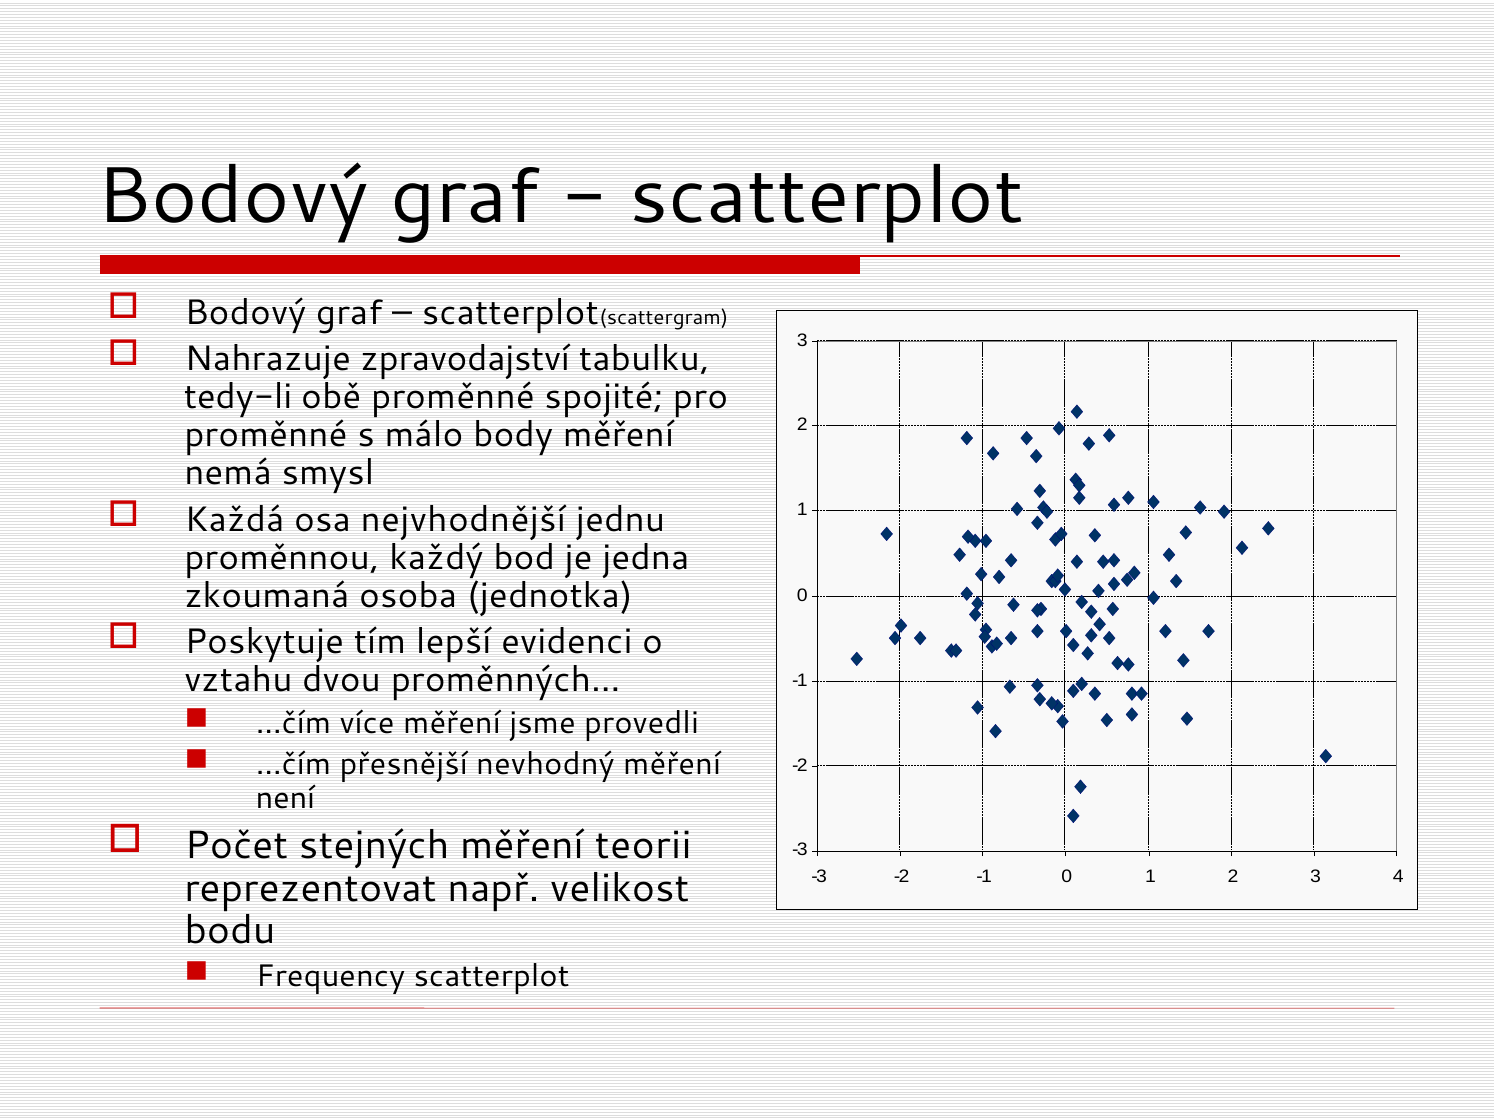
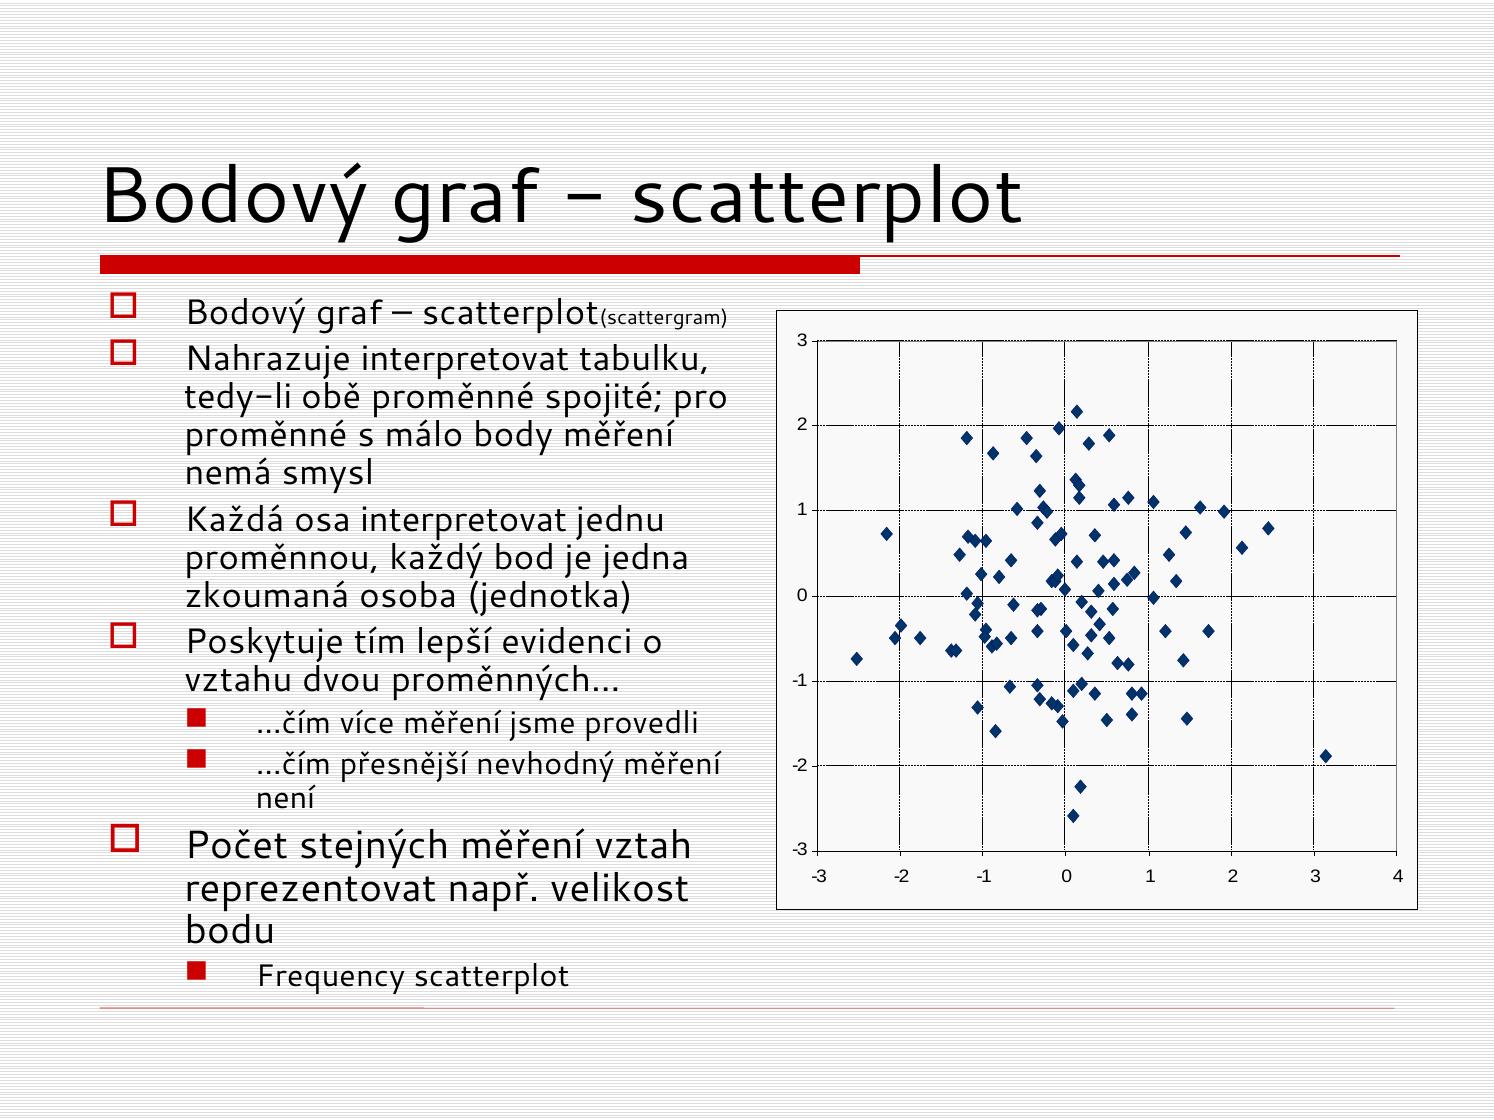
Nahrazuje zpravodajství: zpravodajství -> interpretovat (465, 359)
osa nejvhodnější: nejvhodnější -> interpretovat (464, 520)
teorii: teorii -> vztah (643, 846)
